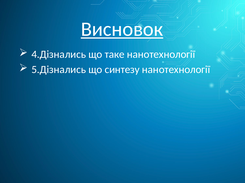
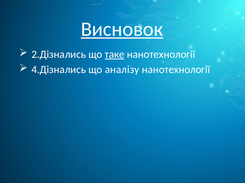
4.Дізнались: 4.Дізнались -> 2.Дізнались (59, 55)
таке underline: none -> present (115, 55)
5.Дізнались: 5.Дізнались -> 4.Дізнались (59, 70)
синтезу: синтезу -> аналізу (122, 70)
